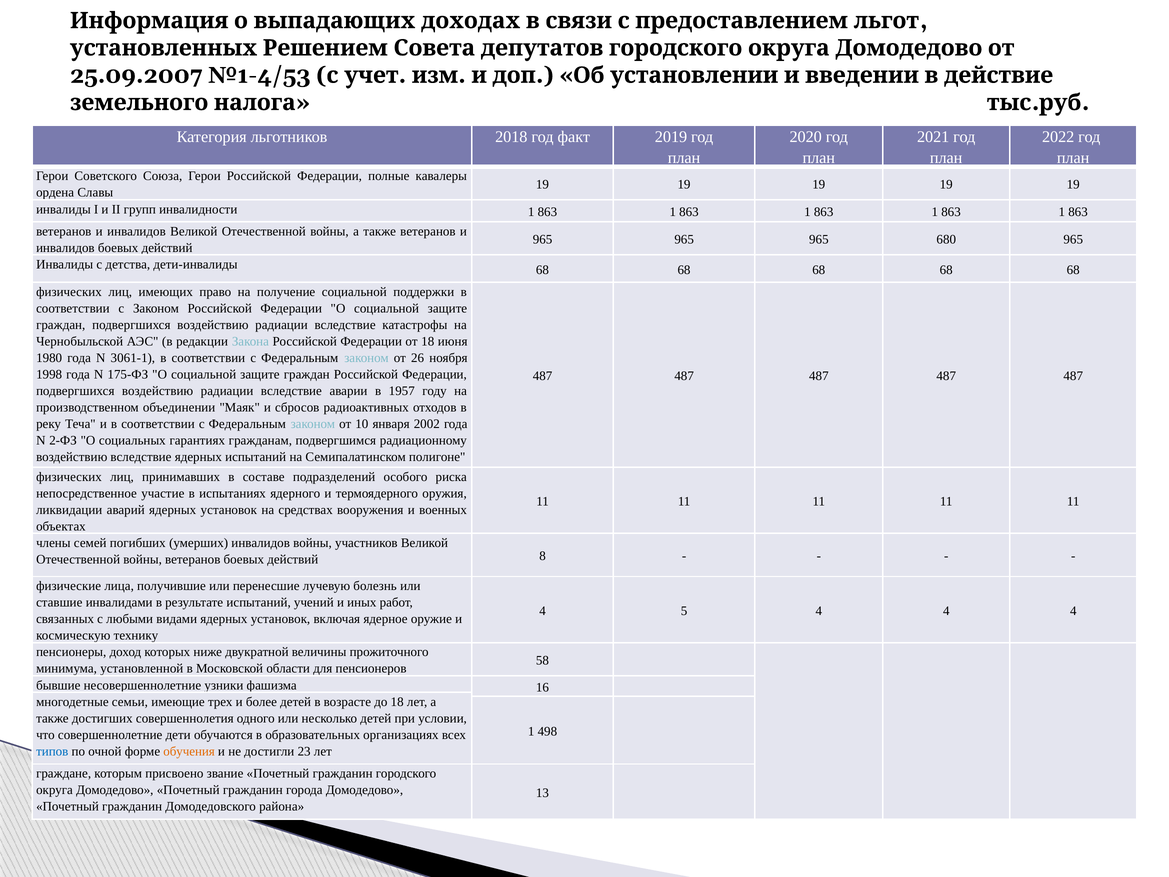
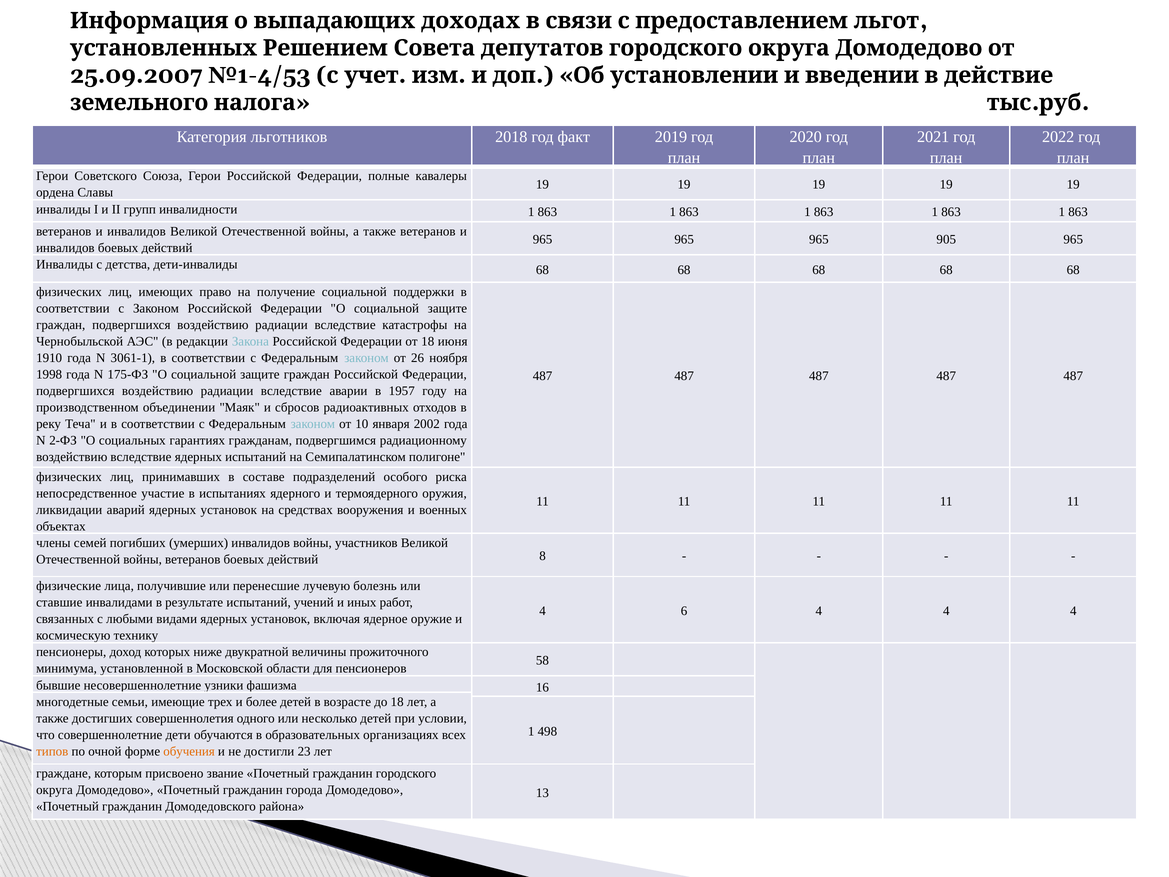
680: 680 -> 905 (946, 239)
1980: 1980 -> 1910 (49, 358)
5: 5 -> 6 (684, 611)
типов colour: blue -> orange (52, 751)
